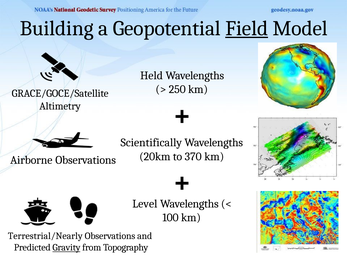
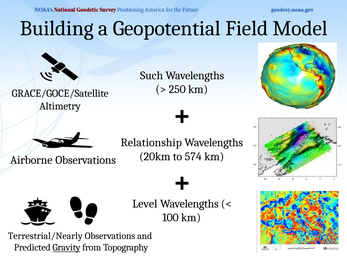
Field underline: present -> none (247, 28)
Held: Held -> Such (152, 76)
Scientifically: Scientifically -> Relationship (151, 143)
370: 370 -> 574 (193, 157)
